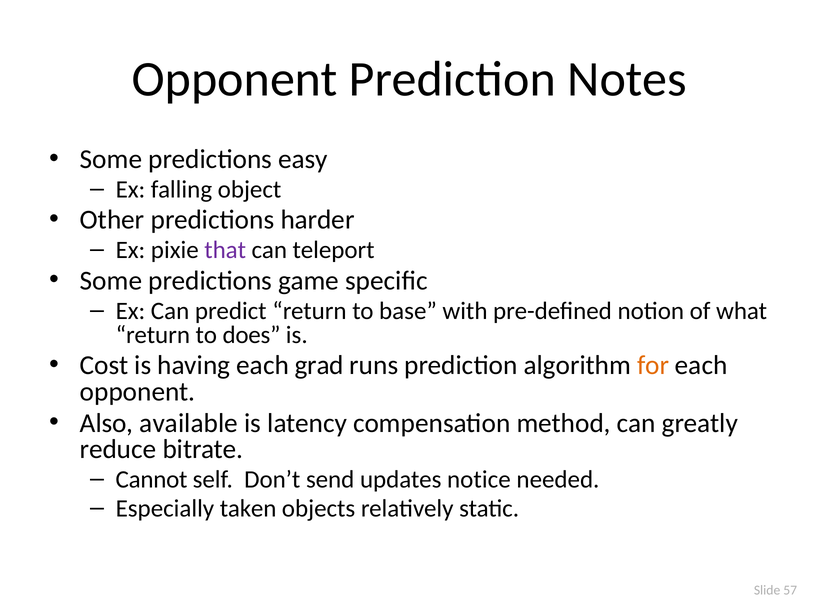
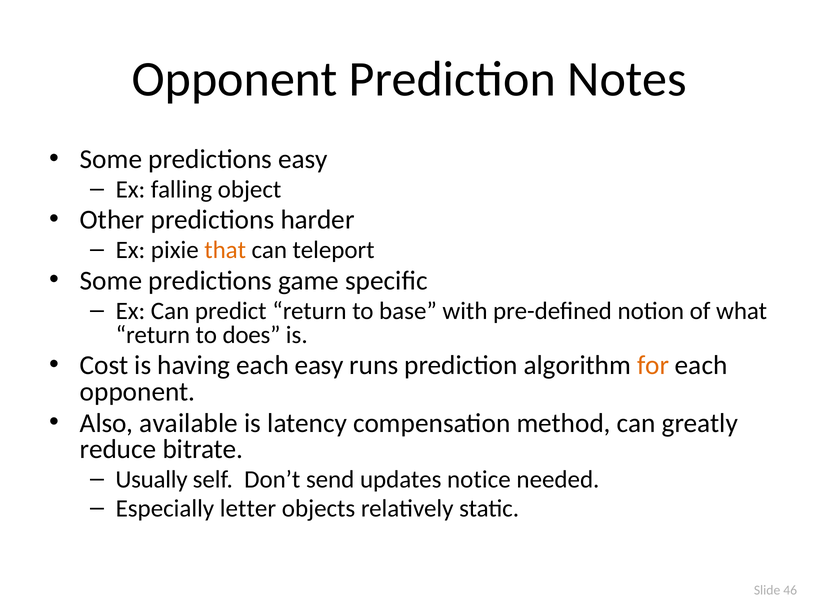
that colour: purple -> orange (225, 250)
each grad: grad -> easy (319, 365)
Cannot: Cannot -> Usually (152, 480)
taken: taken -> letter (248, 509)
57: 57 -> 46 (790, 590)
